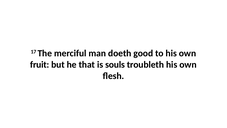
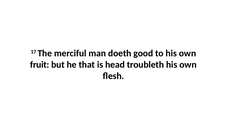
souls: souls -> head (115, 64)
